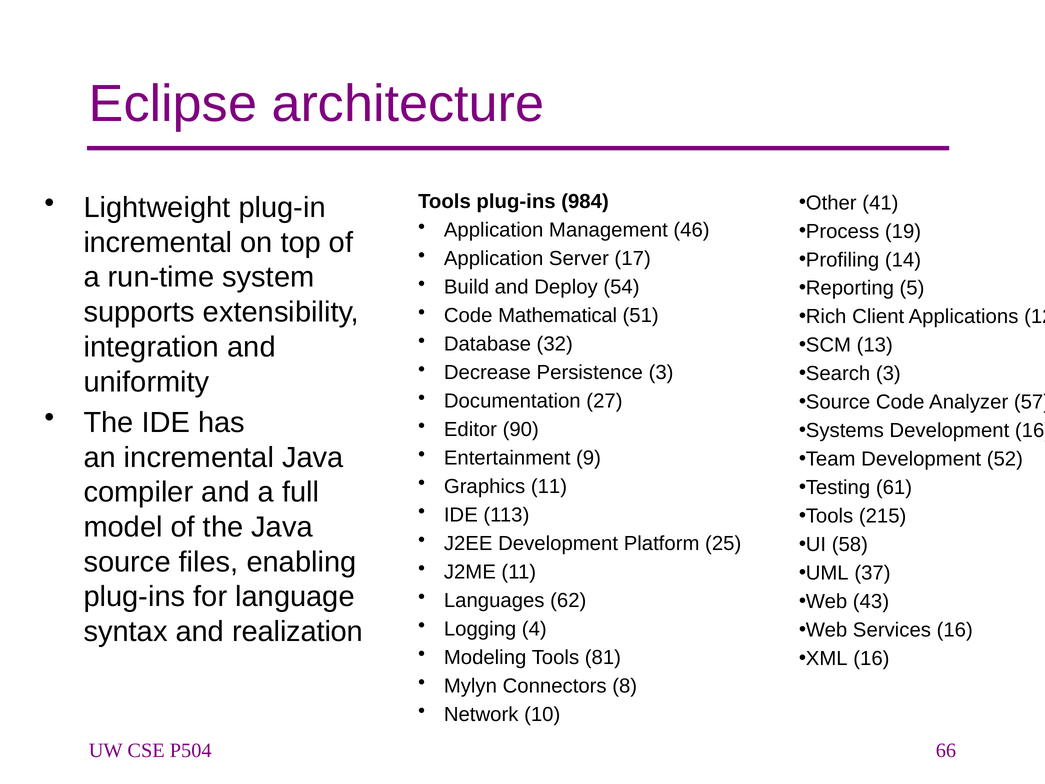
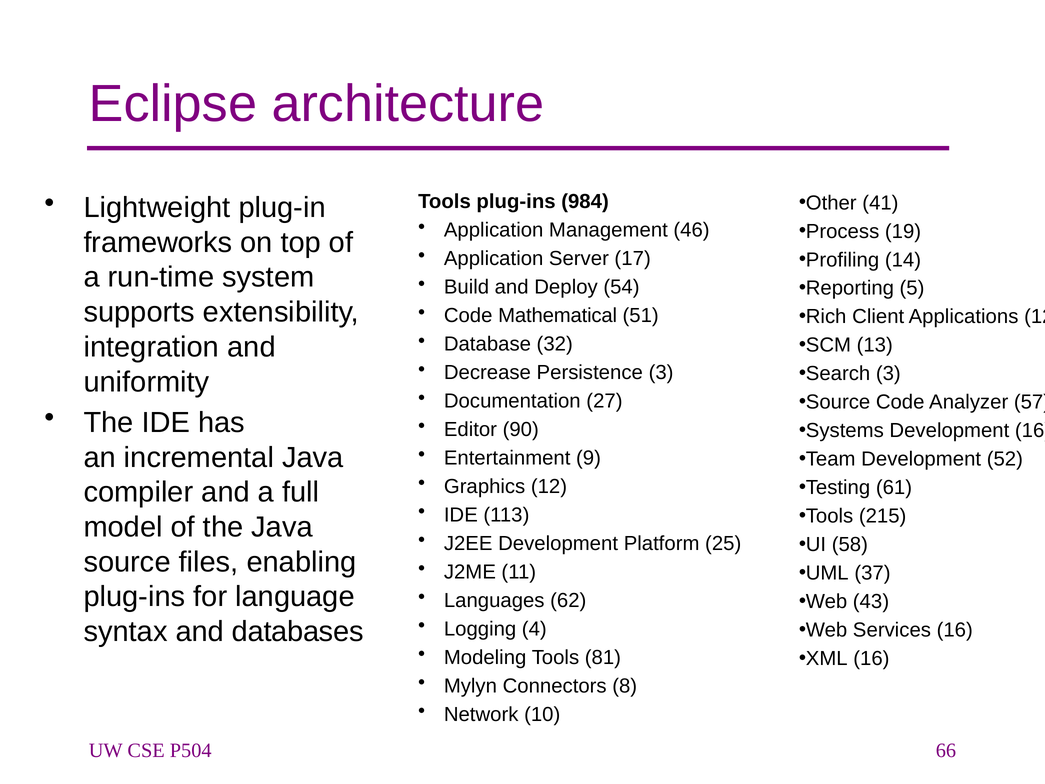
incremental: incremental -> frameworks (158, 242)
Graphics 11: 11 -> 12 (549, 486)
realization: realization -> databases (298, 632)
